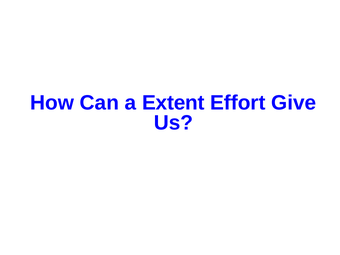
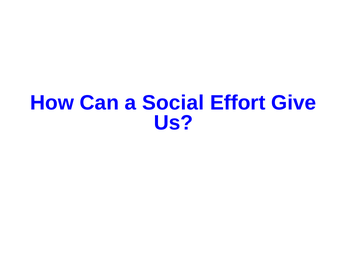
Extent: Extent -> Social (173, 103)
